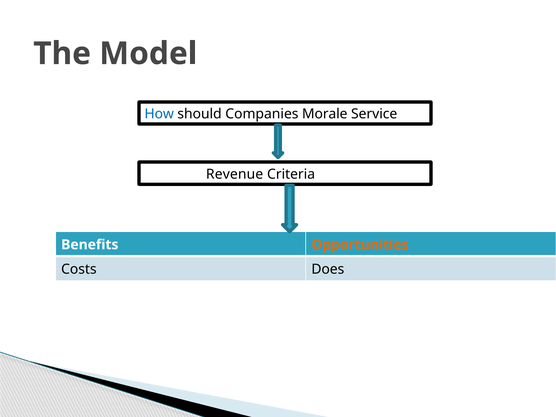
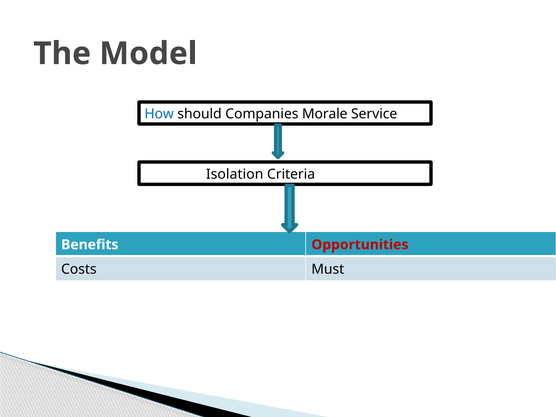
Revenue: Revenue -> Isolation (235, 174)
Opportunities colour: orange -> red (360, 245)
Does: Does -> Must (328, 269)
